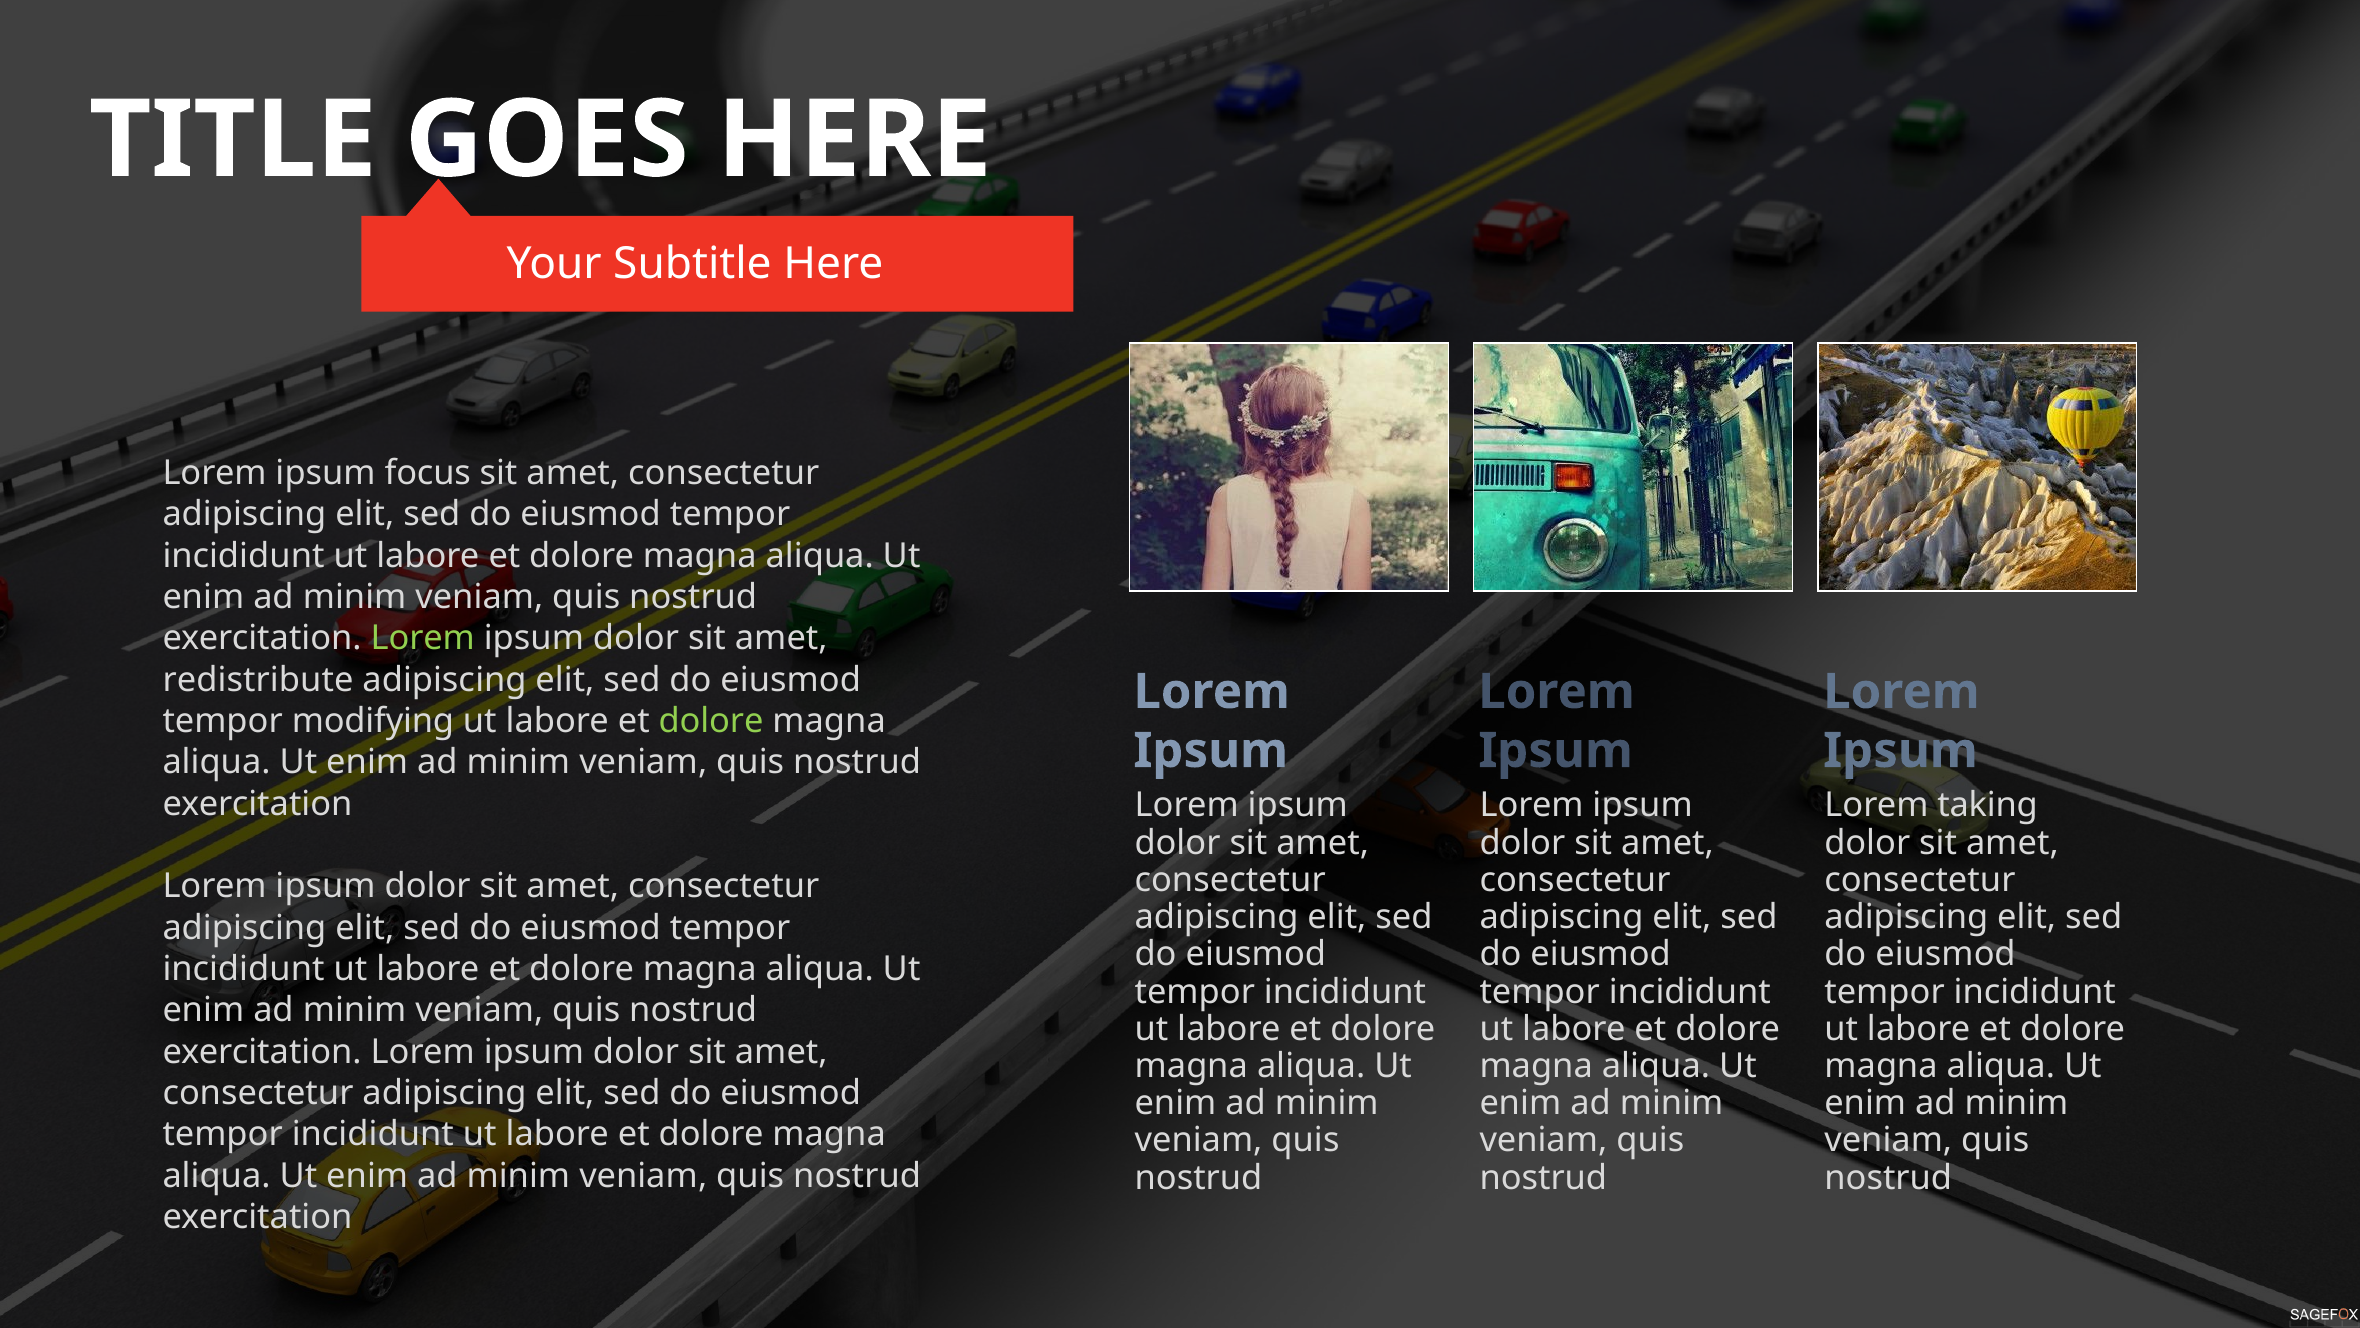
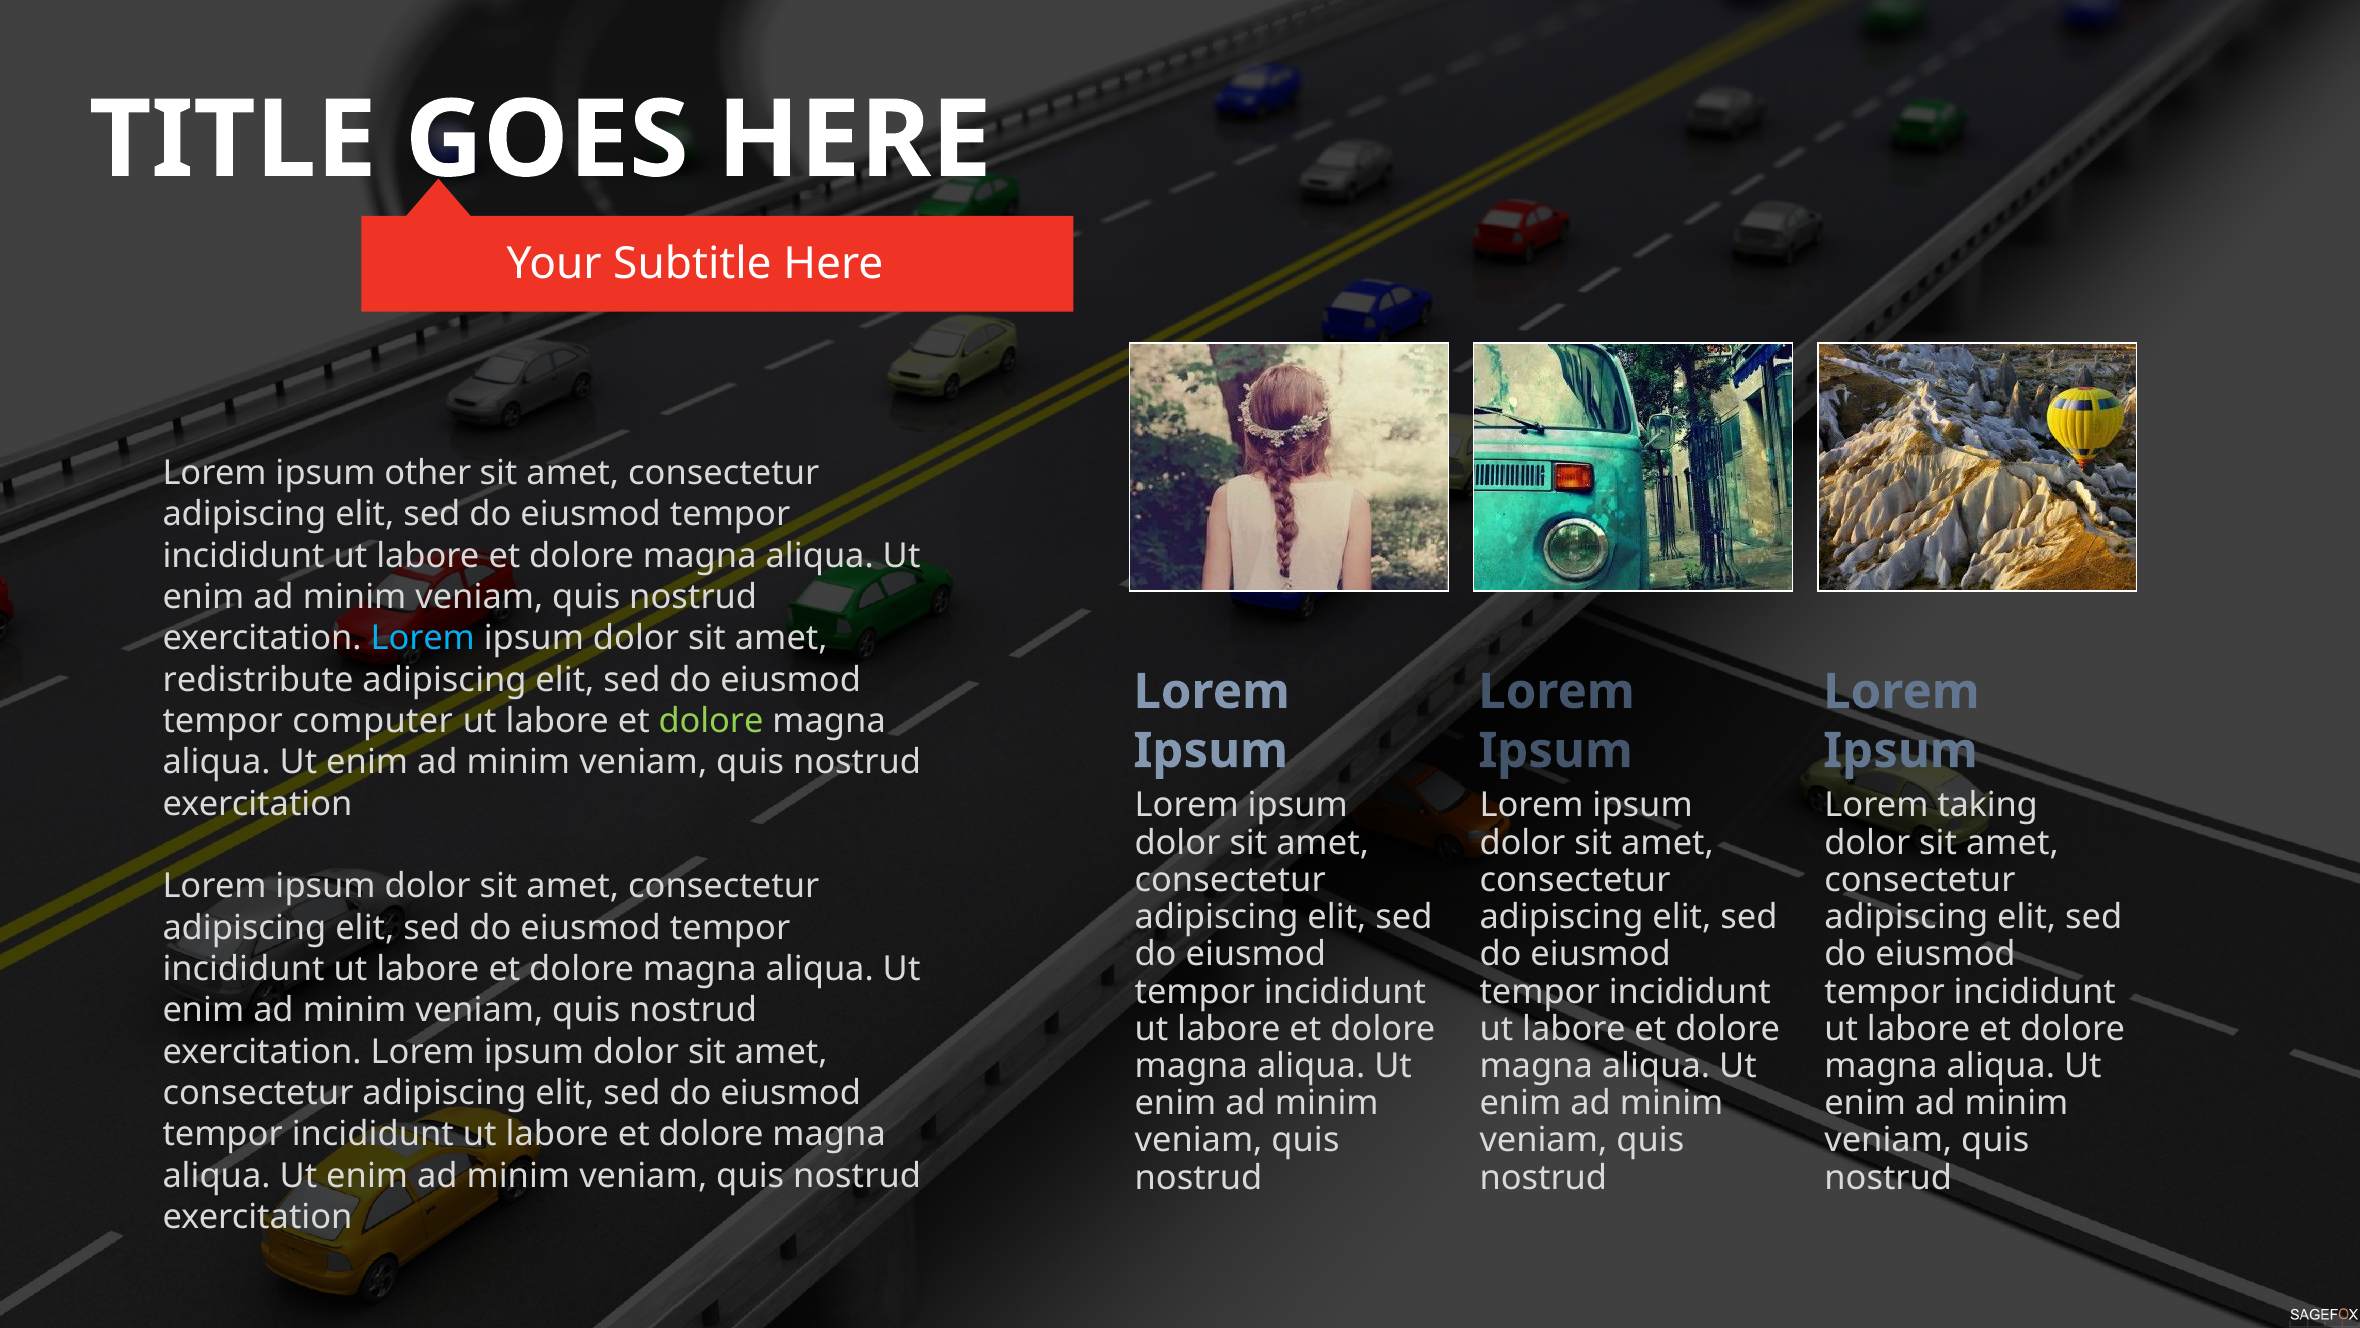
focus: focus -> other (428, 473)
Lorem colour: light green -> light blue (423, 638)
modifying: modifying -> computer (373, 721)
